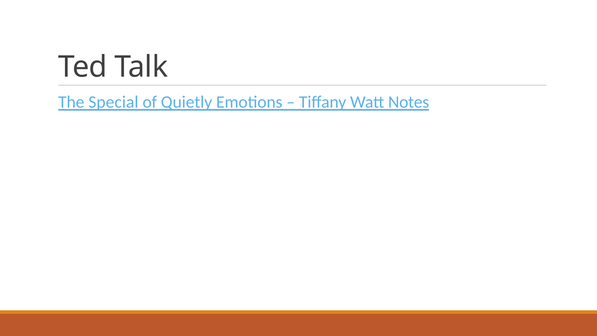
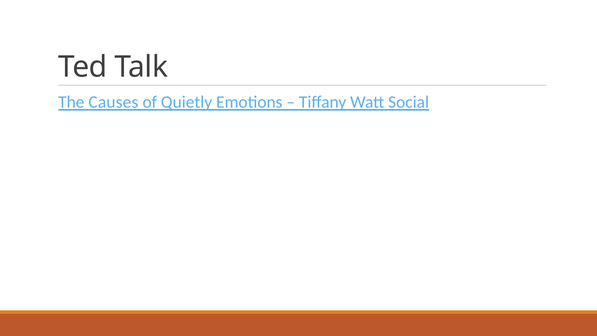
Special: Special -> Causes (113, 102)
Notes: Notes -> Social (409, 102)
